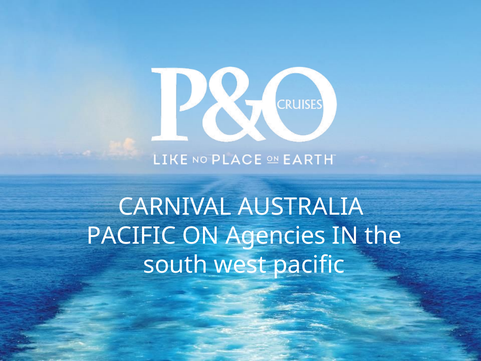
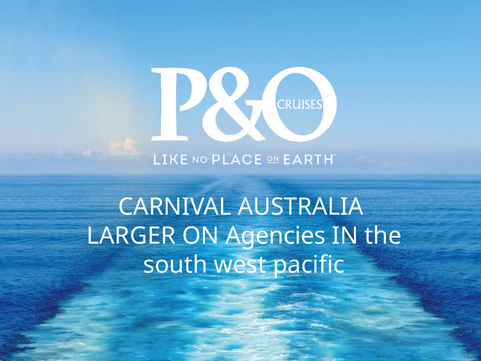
PACIFIC: PACIFIC -> LARGER (131, 236)
